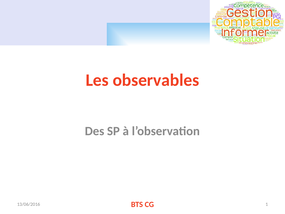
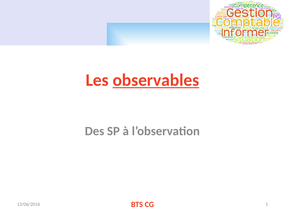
observables underline: none -> present (156, 80)
